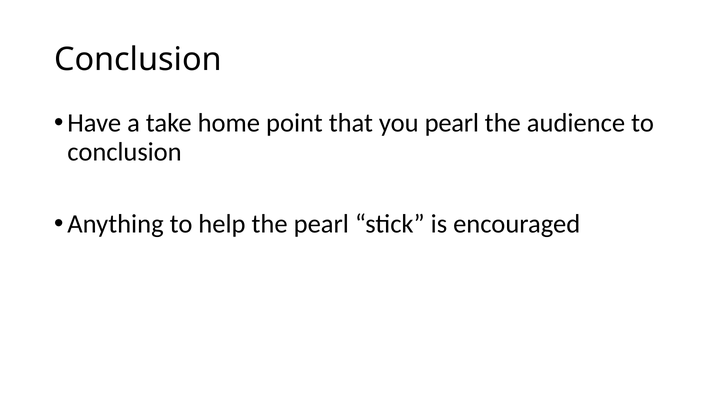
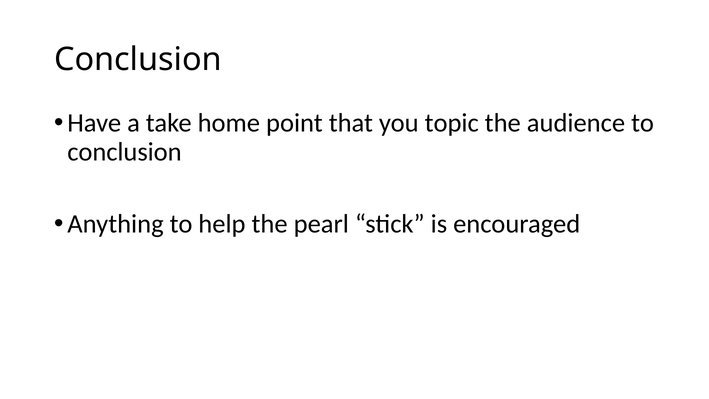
you pearl: pearl -> topic (452, 123)
